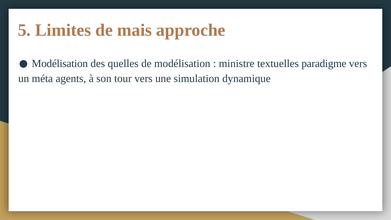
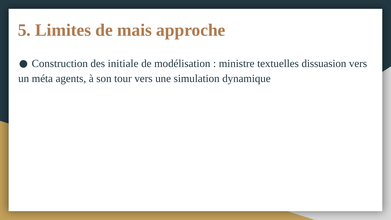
Modélisation: Modélisation -> Construction (60, 64)
quelles: quelles -> initiale (123, 64)
paradigme: paradigme -> dissuasion (324, 64)
